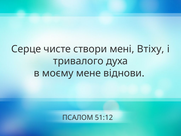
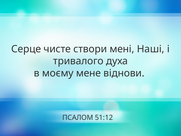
Втіху: Втіху -> Наші (151, 49)
